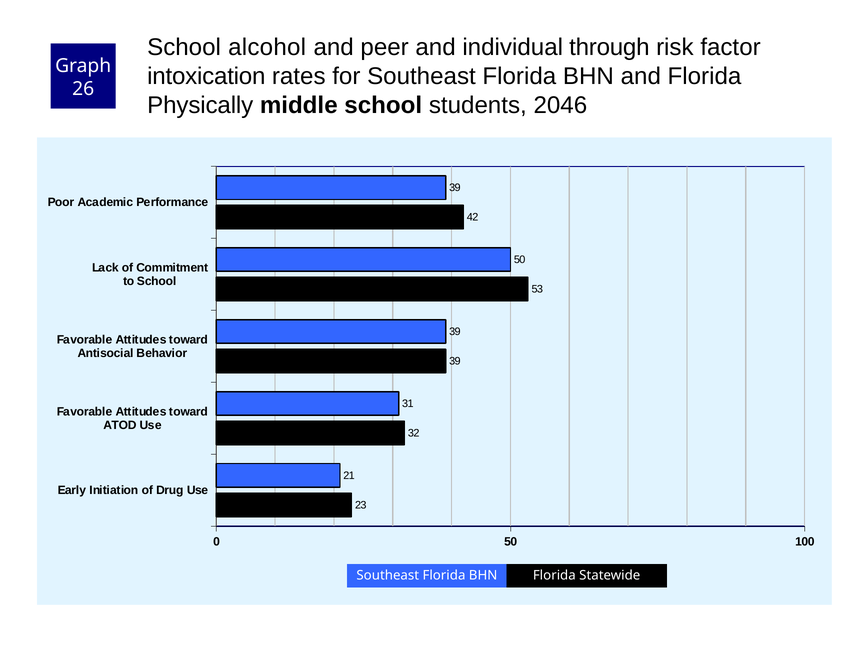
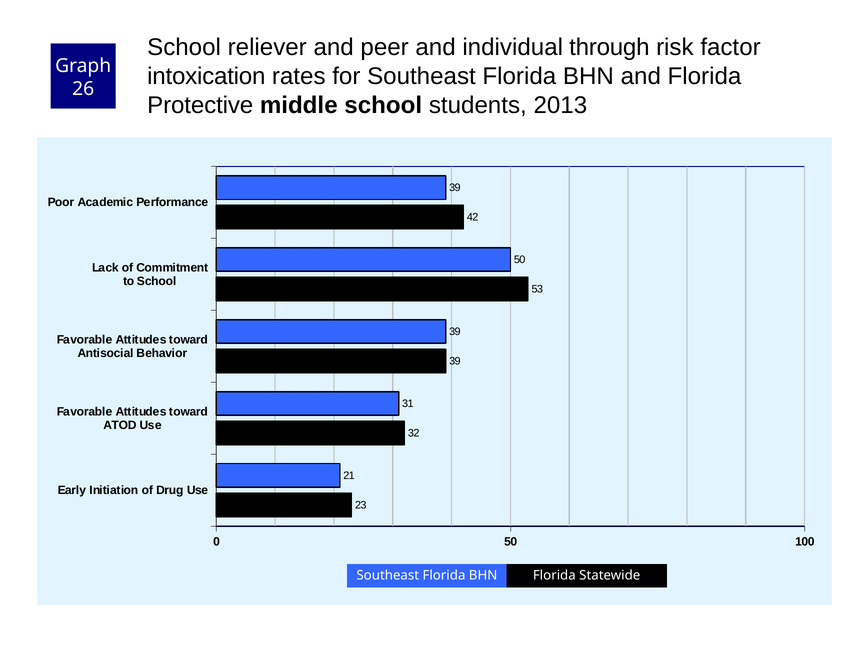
alcohol: alcohol -> reliever (267, 47)
Physically: Physically -> Protective (200, 105)
2046: 2046 -> 2013 (560, 105)
